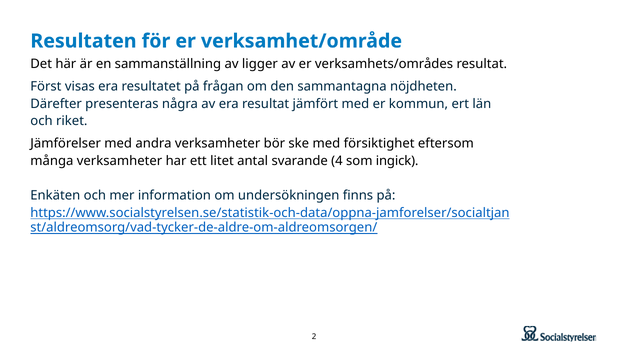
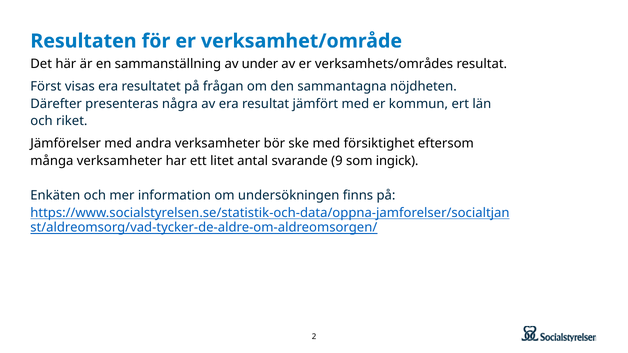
ligger: ligger -> under (260, 64)
4: 4 -> 9 (337, 161)
